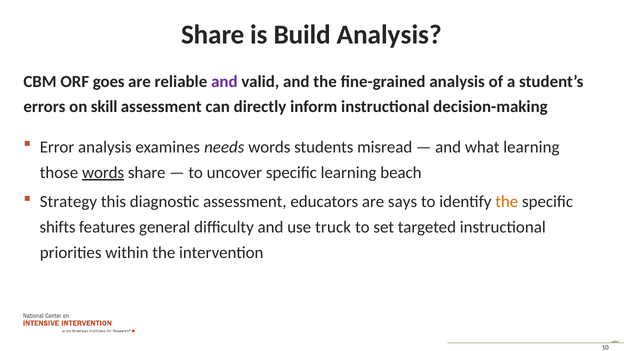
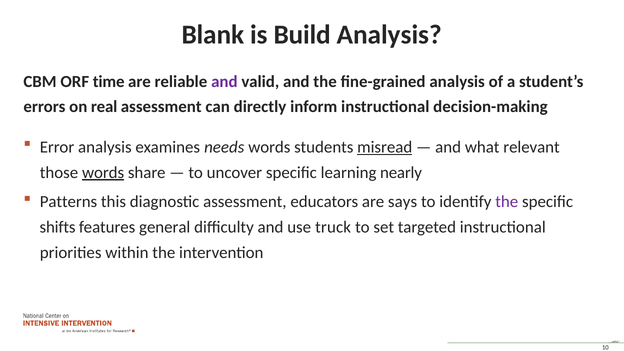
Share: Share -> Blank (213, 35)
goes: goes -> time (109, 81)
skill: skill -> real (104, 107)
misread underline: none -> present (385, 147)
what learning: learning -> relevant (531, 147)
beach: beach -> nearly (401, 172)
Strategy: Strategy -> Patterns (68, 202)
the colour: orange -> purple (507, 202)
